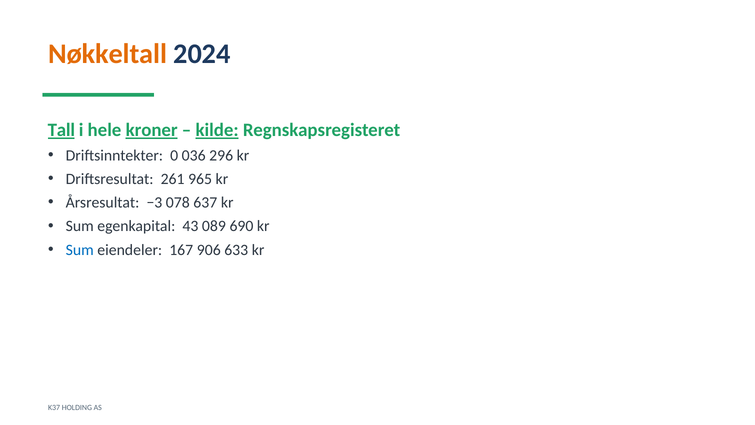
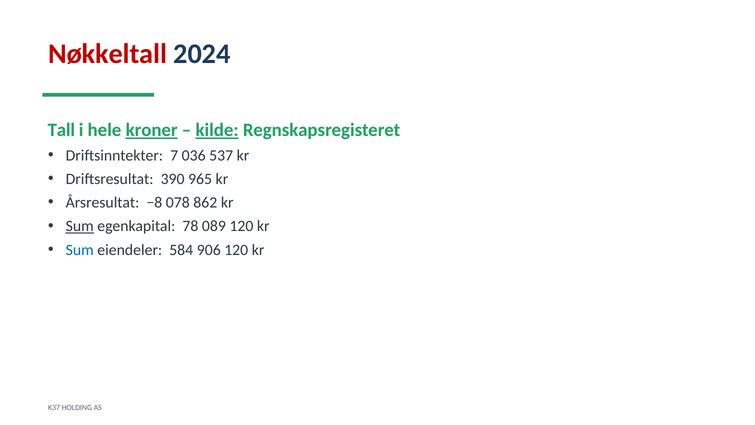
Nøkkeltall colour: orange -> red (108, 54)
Tall underline: present -> none (61, 130)
0: 0 -> 7 (174, 155)
296: 296 -> 537 (221, 155)
261: 261 -> 390 (173, 179)
−3: −3 -> −8 (154, 202)
637: 637 -> 862 (205, 202)
Sum underline: none -> present (80, 226)
43: 43 -> 78 (190, 226)
089 690: 690 -> 120 (241, 226)
167: 167 -> 584 (181, 250)
906 633: 633 -> 120 (236, 250)
